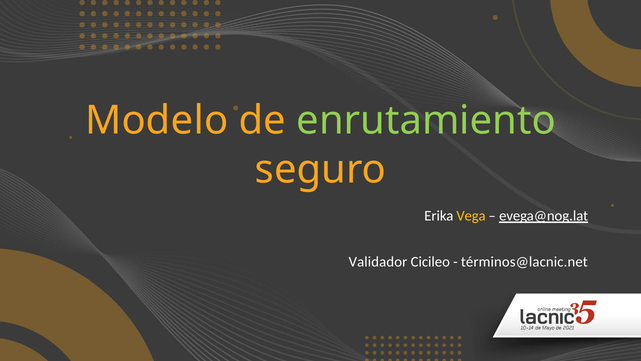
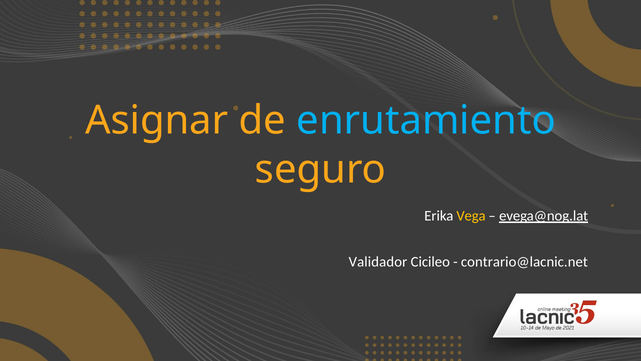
Modelo: Modelo -> Asignar (157, 120)
enrutamiento colour: light green -> light blue (426, 120)
términos@lacnic.net: términos@lacnic.net -> contrario@lacnic.net (524, 261)
